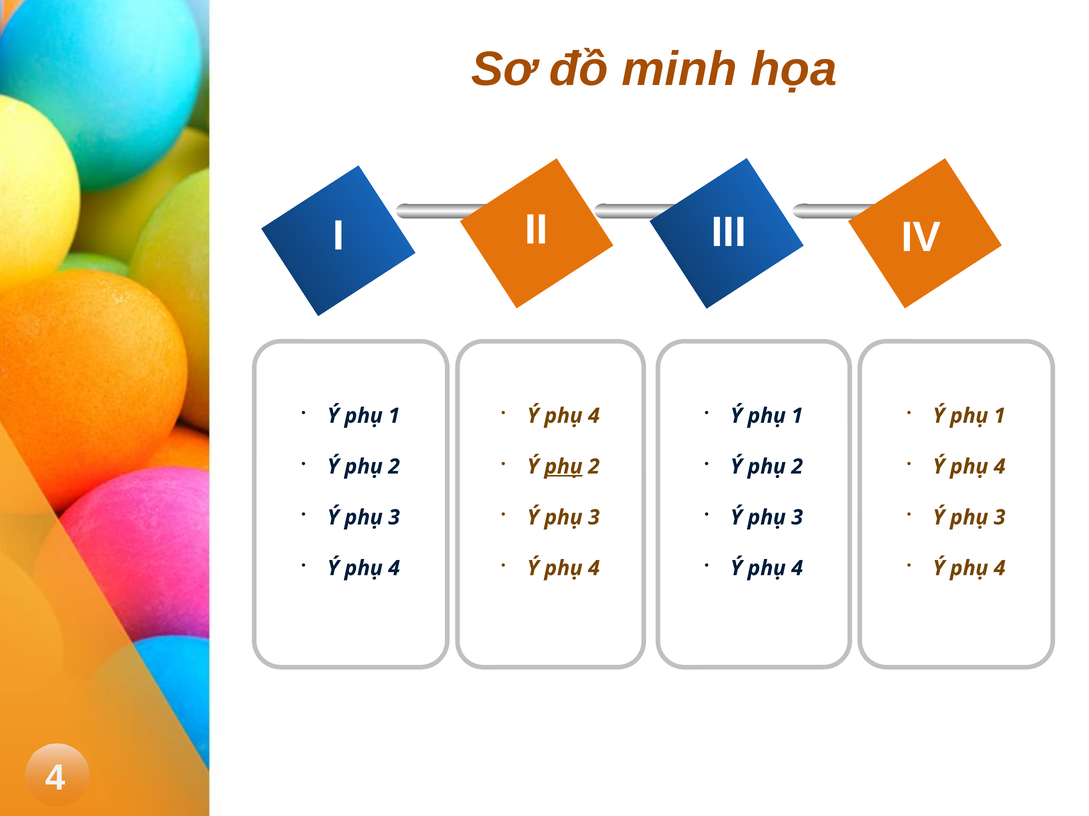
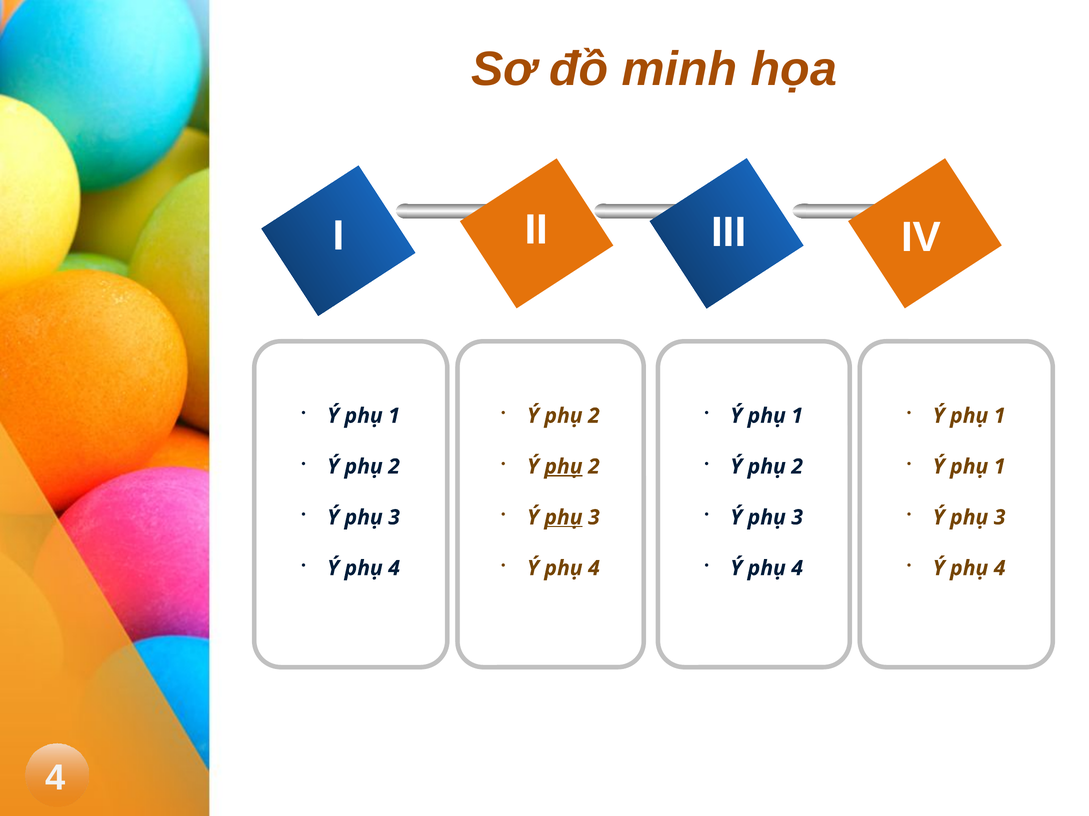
4: 4 -> 2 (594, 416)
4: 4 -> 1 (1000, 467)
phụ underline: none -> present (563, 518)
